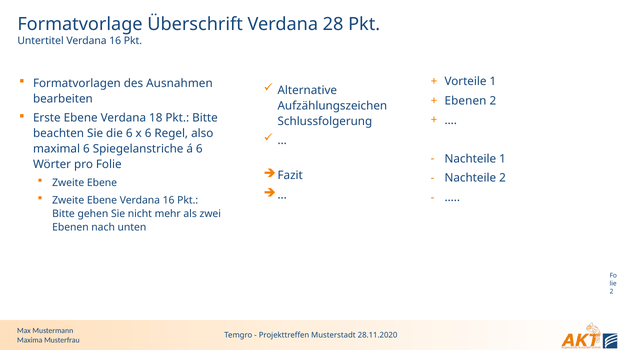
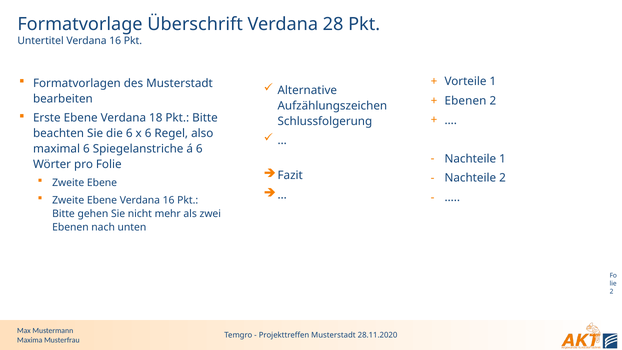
des Ausnahmen: Ausnahmen -> Musterstadt (180, 83)
